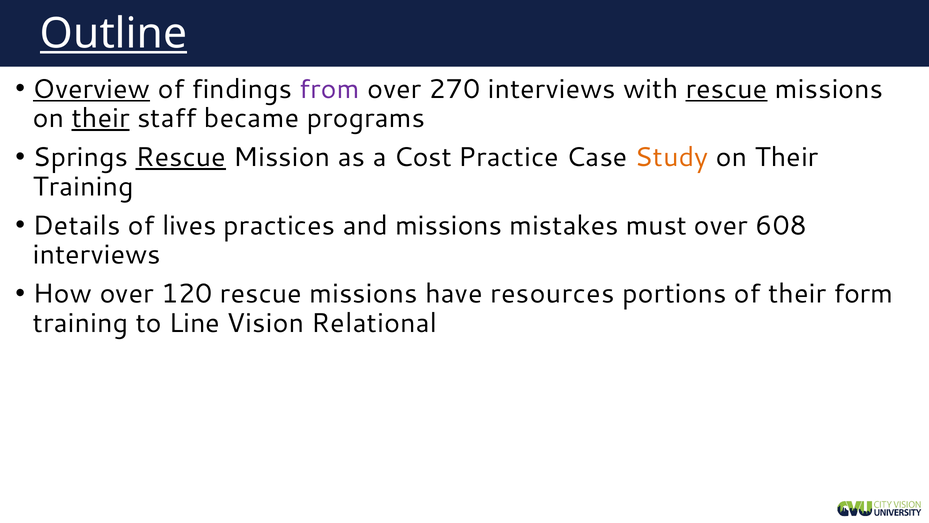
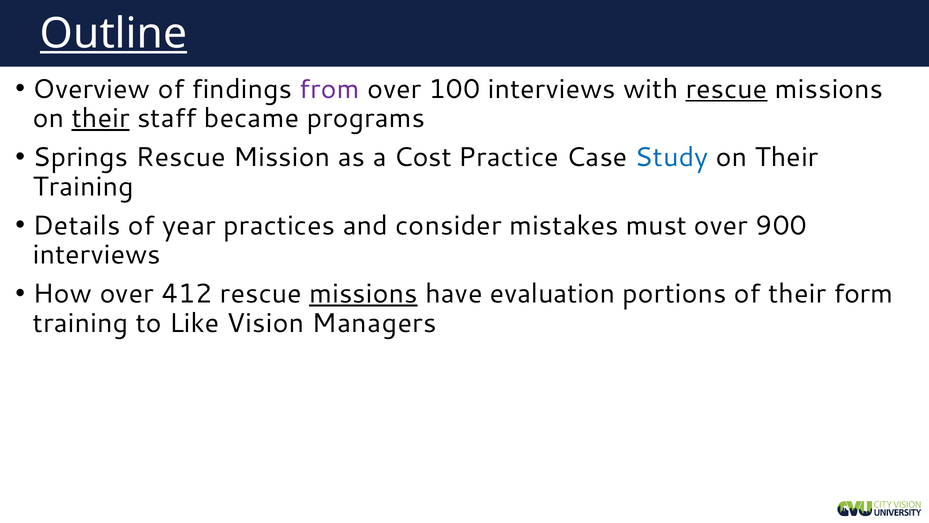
Overview underline: present -> none (92, 89)
270: 270 -> 100 (455, 89)
Rescue underline: present -> none (181, 157)
Study colour: orange -> blue (672, 157)
lives: lives -> year (189, 225)
and missions: missions -> consider (448, 225)
608: 608 -> 900 (781, 225)
120: 120 -> 412 (187, 294)
missions underline: none -> present (363, 294)
resources: resources -> evaluation (553, 294)
Line: Line -> Like (194, 323)
Relational: Relational -> Managers (374, 323)
